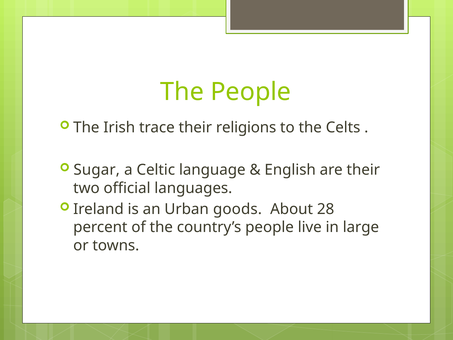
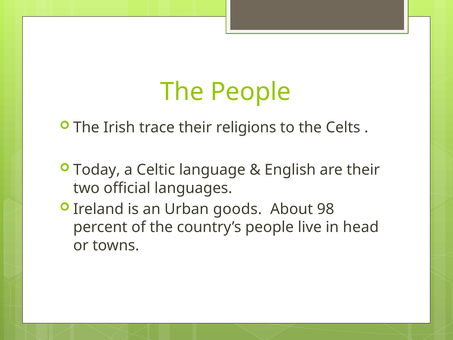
Sugar: Sugar -> Today (97, 170)
28: 28 -> 98 (326, 209)
large: large -> head (361, 227)
